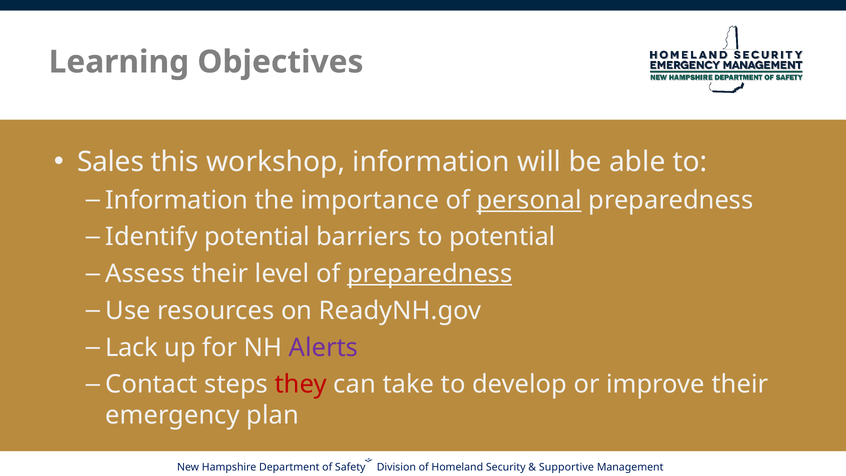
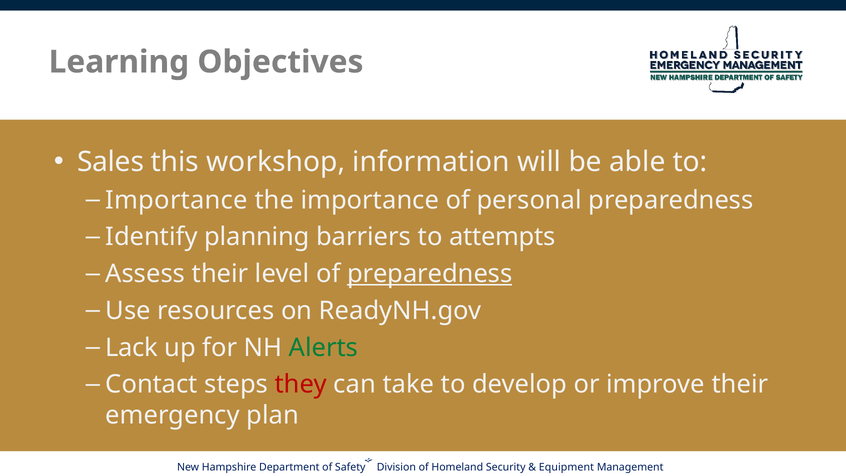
Information: Information -> Importance (177, 200)
personal underline: present -> none (529, 200)
Identify potential: potential -> planning (257, 237)
to potential: potential -> attempts (502, 237)
Alerts colour: purple -> green (323, 348)
Supportive: Supportive -> Equipment (566, 467)
